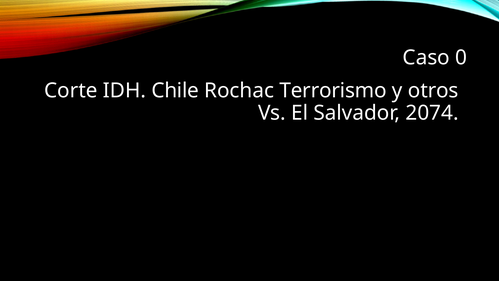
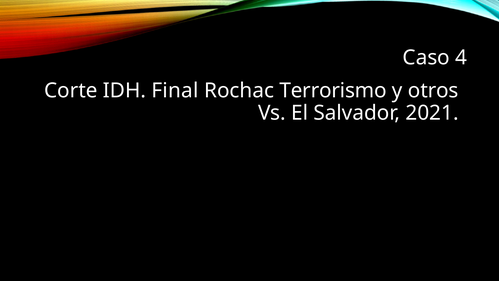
0: 0 -> 4 (461, 58)
Chile: Chile -> Final (175, 91)
2074: 2074 -> 2021 (432, 113)
